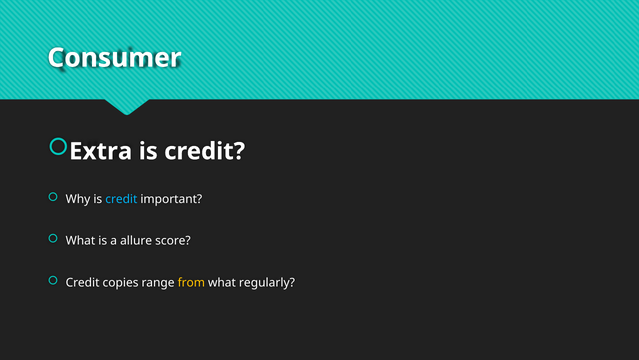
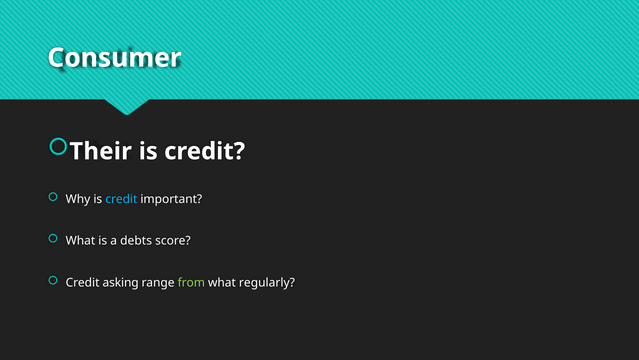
Extra: Extra -> Their (101, 151)
allure: allure -> debts (136, 241)
copies: copies -> asking (121, 282)
from colour: yellow -> light green (191, 282)
